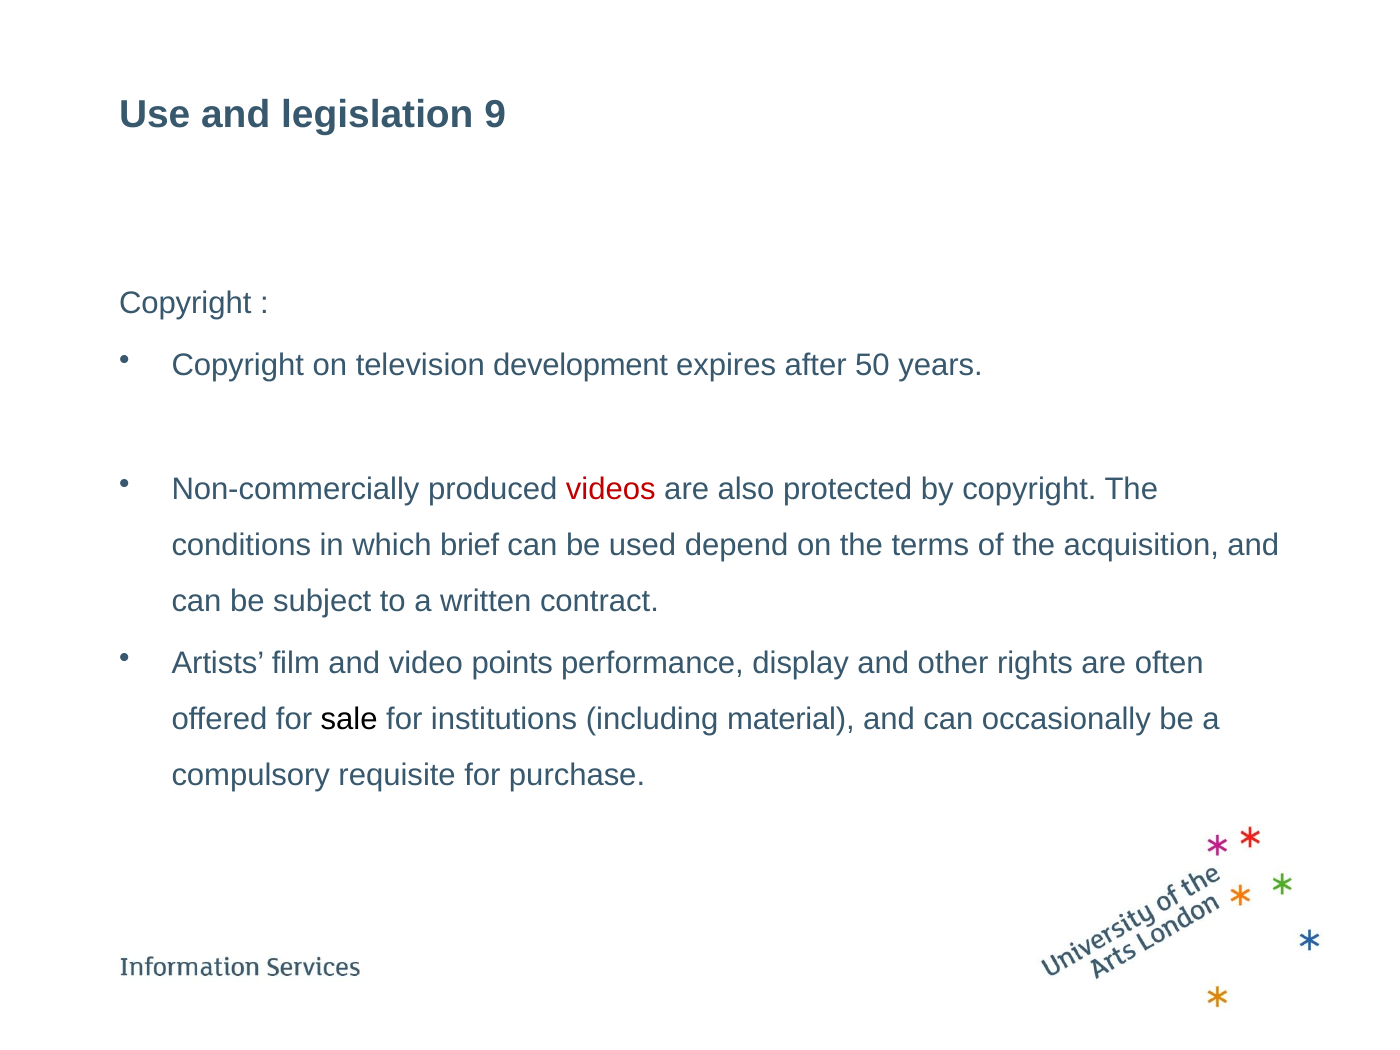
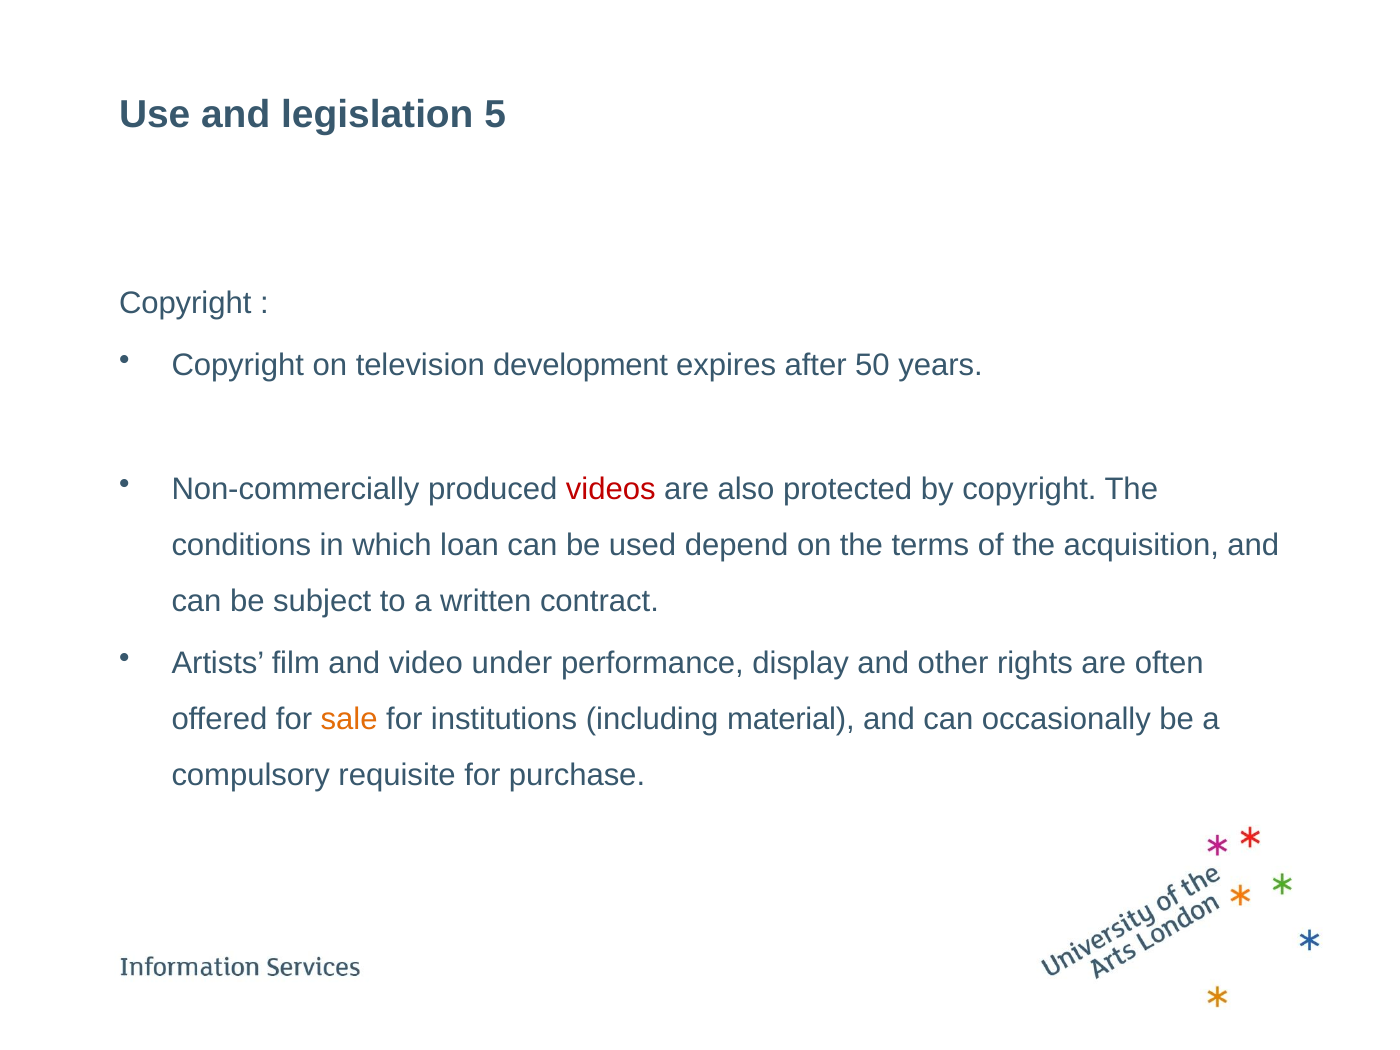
9: 9 -> 5 (495, 115)
brief: brief -> loan (470, 546)
points: points -> under (512, 664)
sale colour: black -> orange (349, 720)
